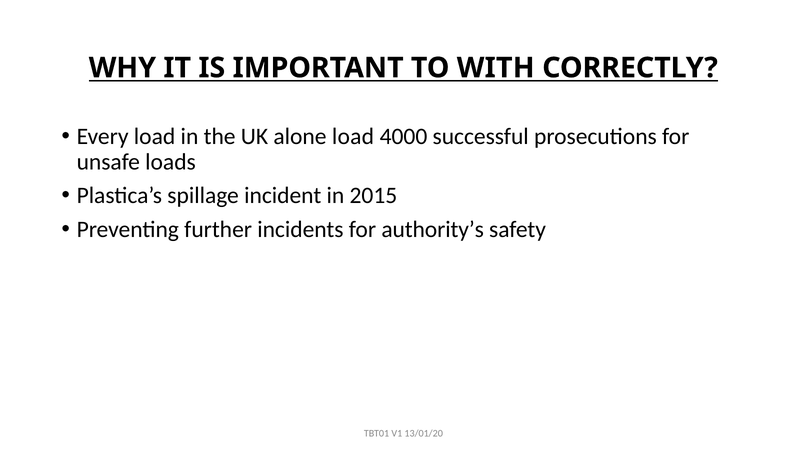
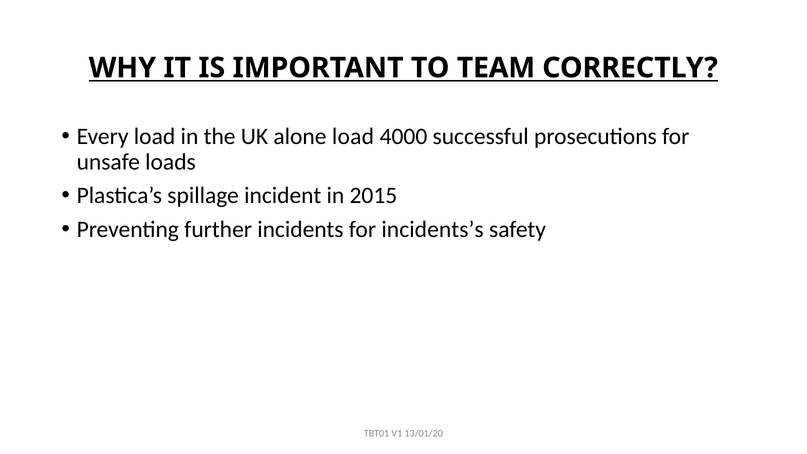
WITH: WITH -> TEAM (496, 68)
authority’s: authority’s -> incidents’s (433, 229)
